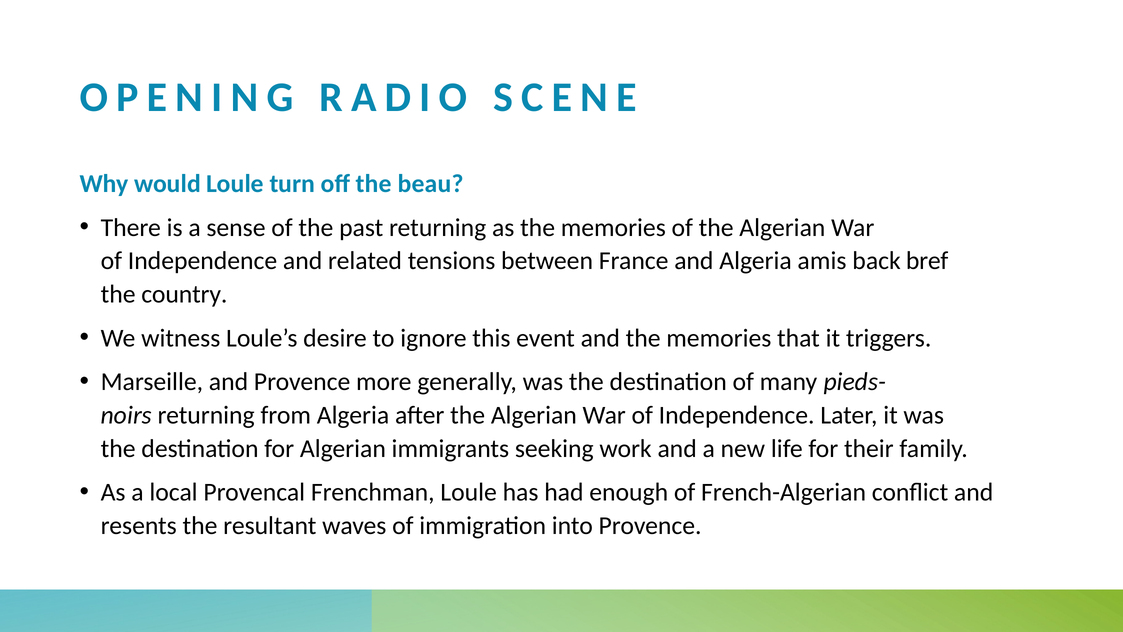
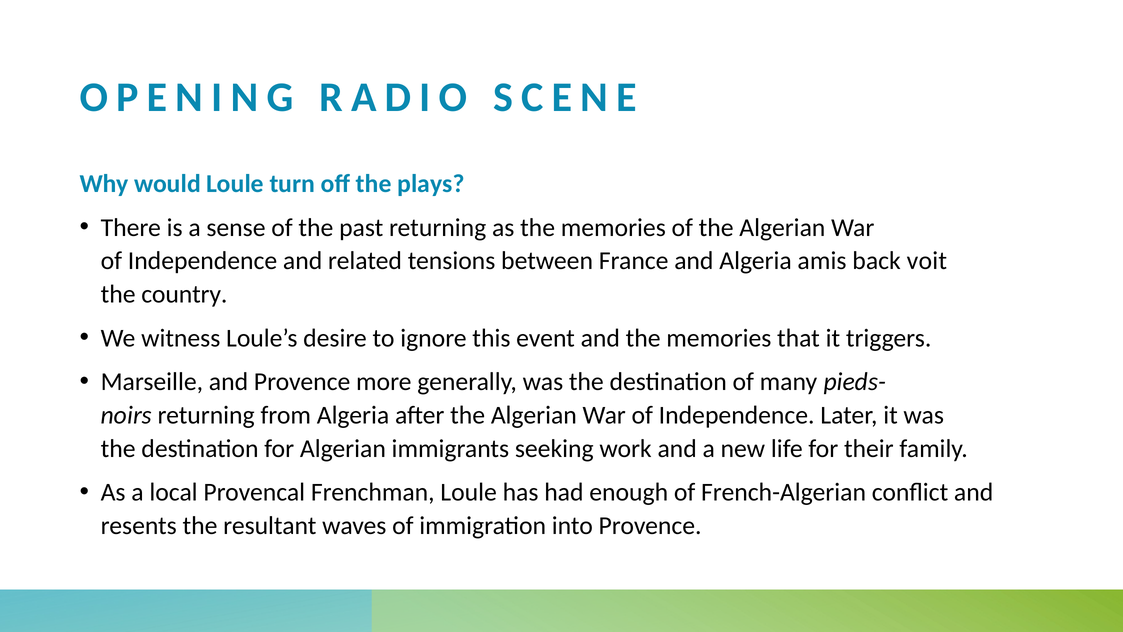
beau: beau -> plays (431, 184)
bref: bref -> voit (927, 261)
